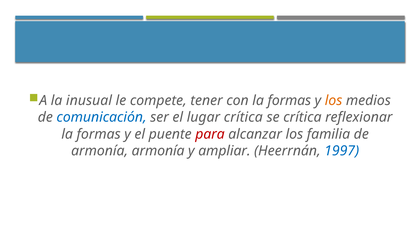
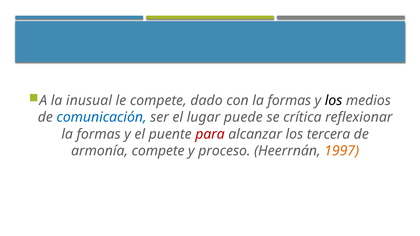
tener: tener -> dado (207, 101)
los colour: orange -> black (334, 101)
lugar crítica: crítica -> puede (243, 117)
familia: familia -> tercera (329, 134)
armonía armonía: armonía -> compete (158, 151)
ampliar: ampliar -> proceso (224, 151)
1997 colour: blue -> orange (342, 151)
